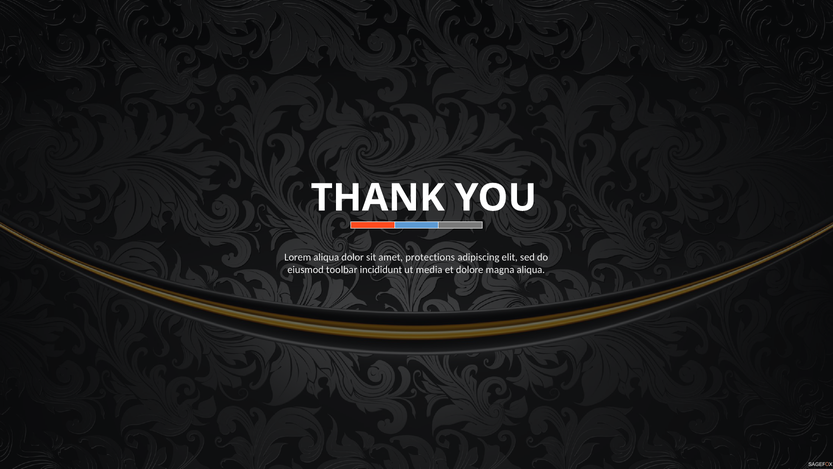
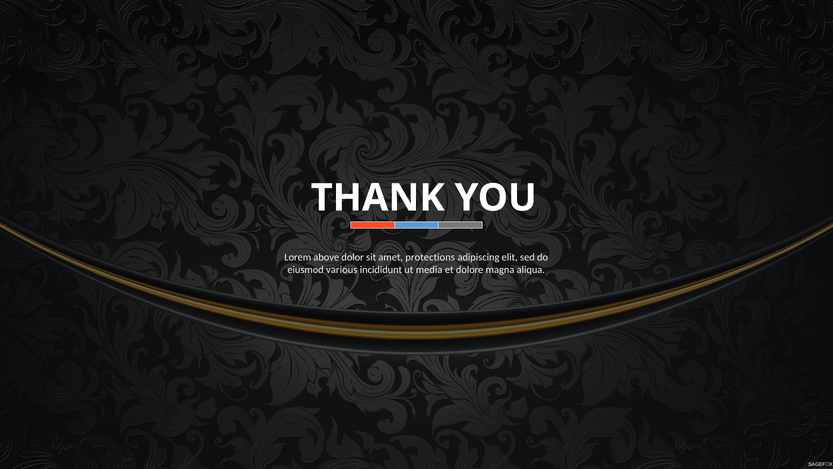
Lorem aliqua: aliqua -> above (326, 257)
toolbar: toolbar -> various (342, 270)
